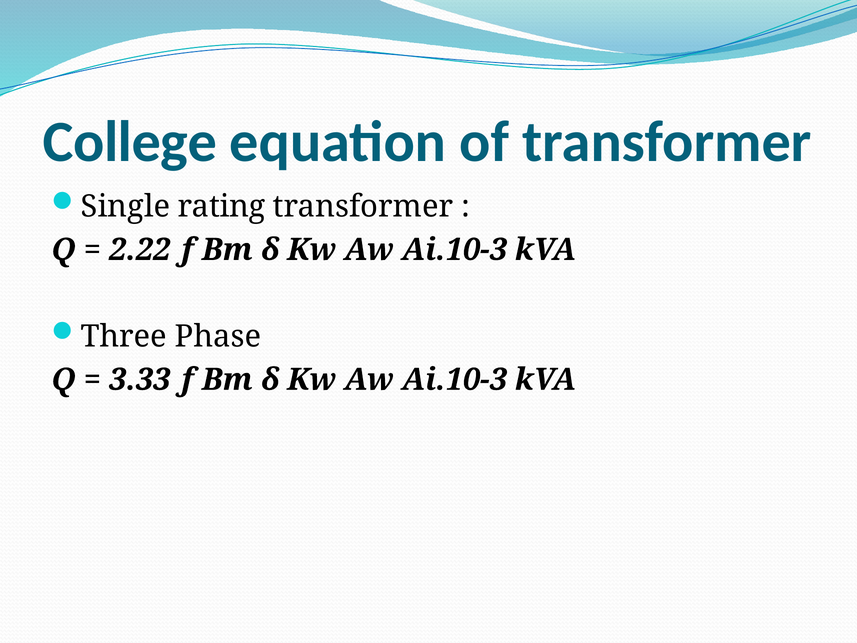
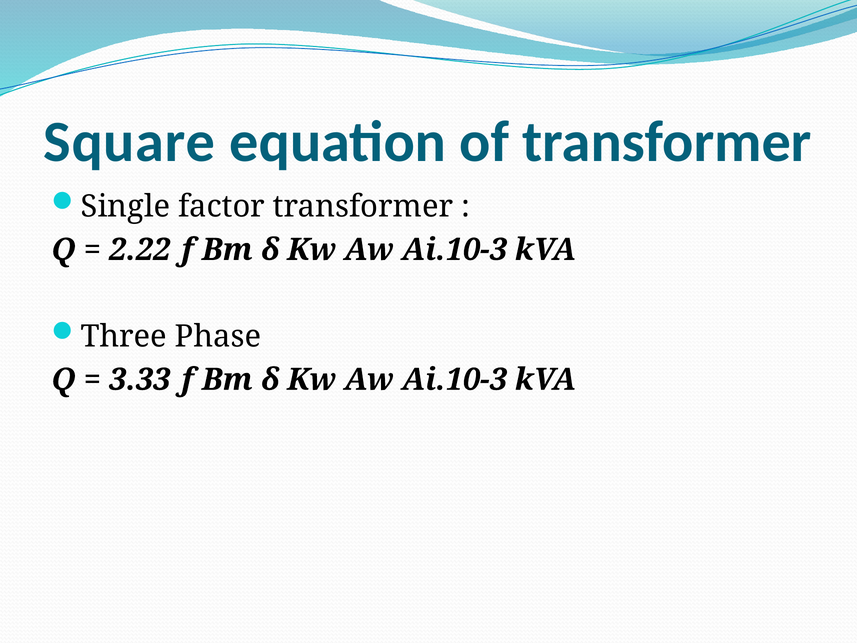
College: College -> Square (129, 142)
rating: rating -> factor (222, 206)
